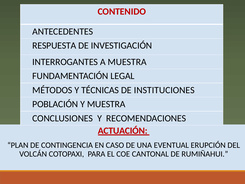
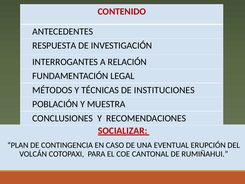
A MUESTRA: MUESTRA -> RELACIÓN (127, 62)
ACTUACIÓN: ACTUACIÓN -> SOCIALIZAR (123, 131)
